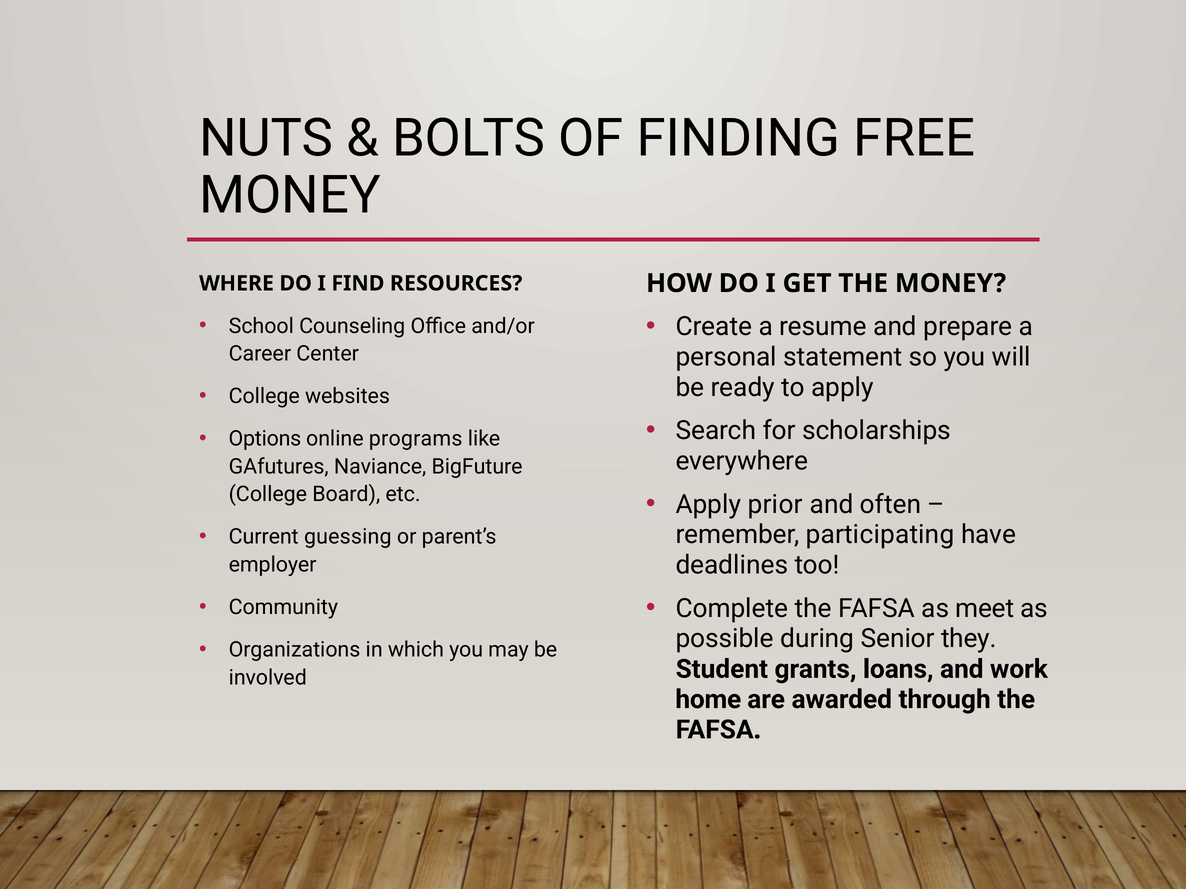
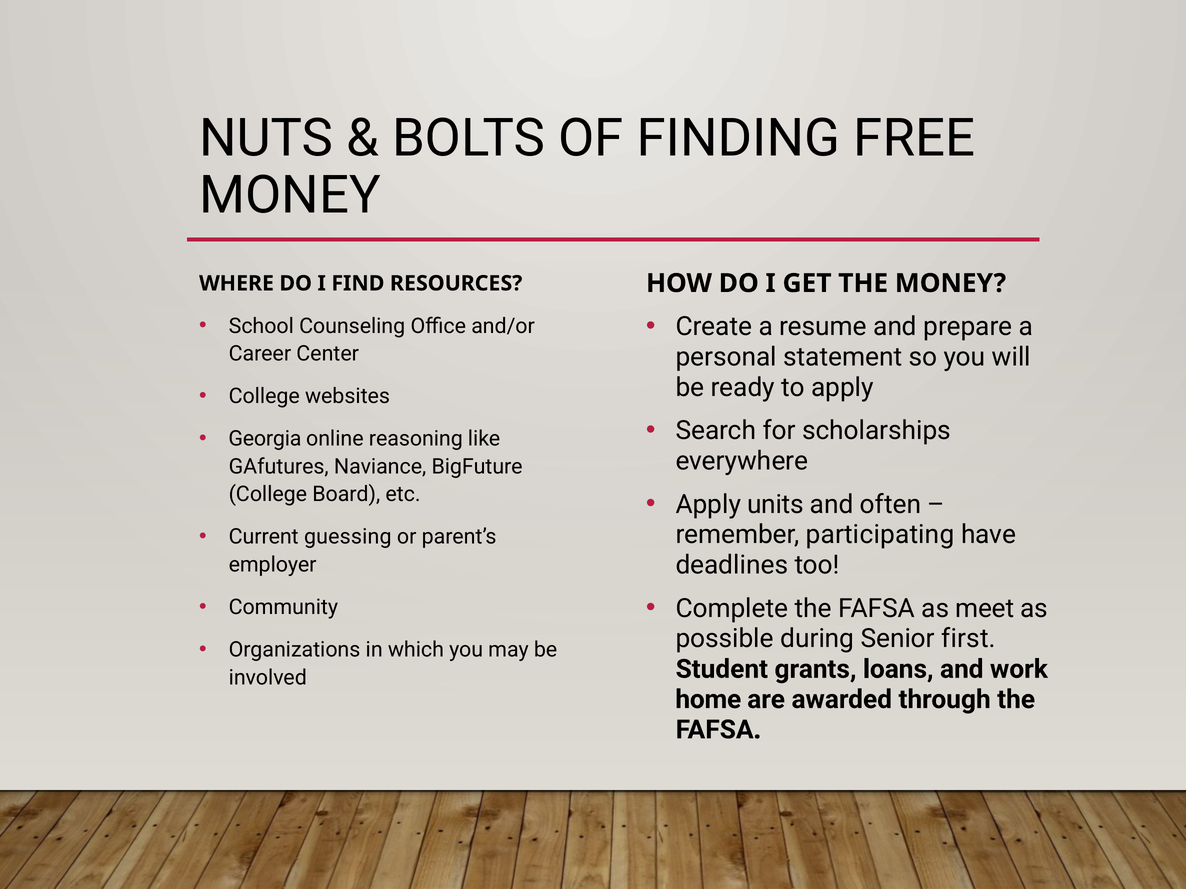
Options: Options -> Georgia (265, 439)
programs: programs -> reasoning (416, 439)
prior: prior -> units (776, 505)
they: they -> first (969, 639)
